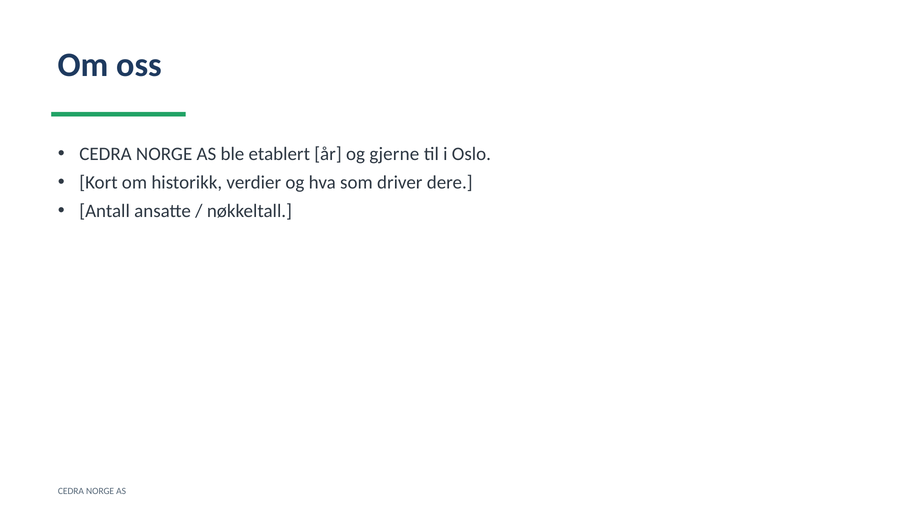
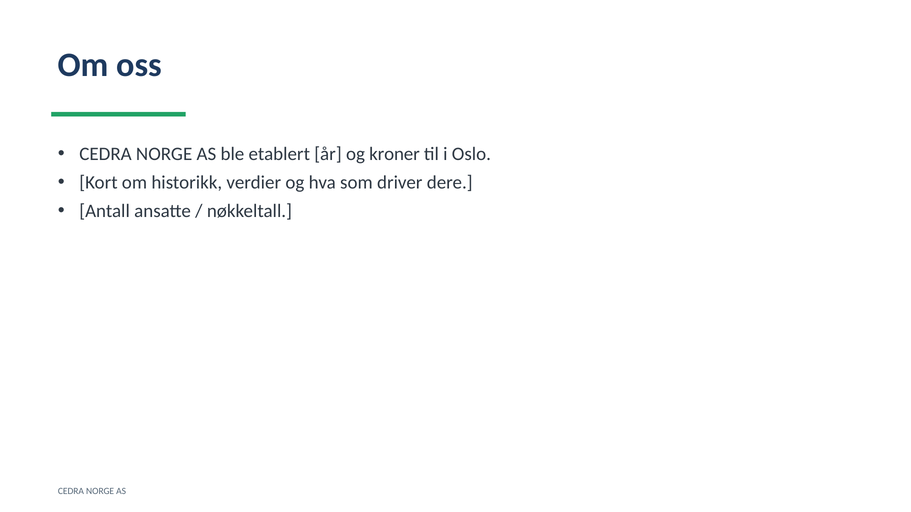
gjerne: gjerne -> kroner (395, 154)
